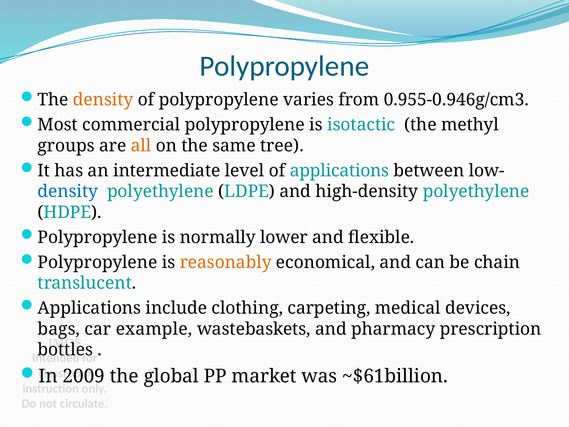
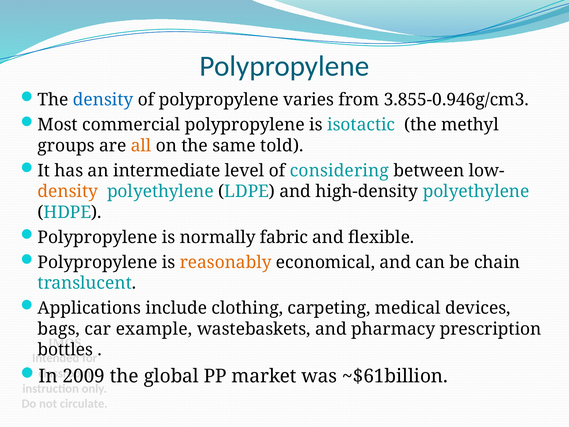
density colour: orange -> blue (103, 100)
0.955-0.946g/cm3: 0.955-0.946g/cm3 -> 3.855-0.946g/cm3 (456, 100)
tree: tree -> told (282, 146)
of applications: applications -> considering (339, 171)
density colour: blue -> orange (68, 191)
lower: lower -> fabric (284, 237)
